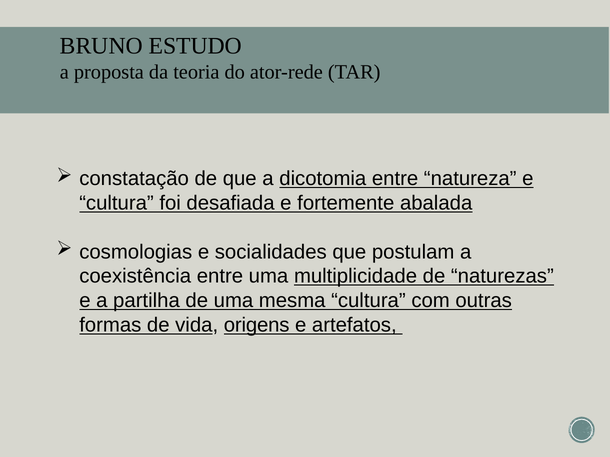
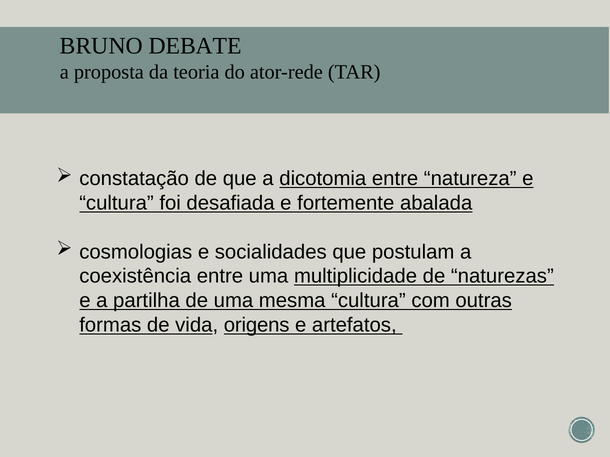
ESTUDO: ESTUDO -> DEBATE (195, 46)
